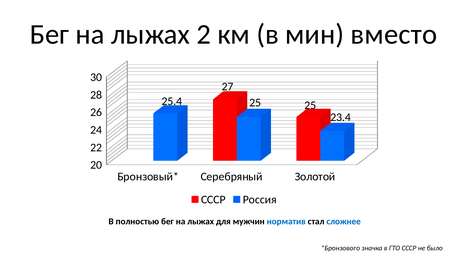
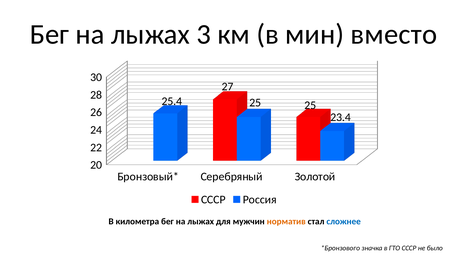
2: 2 -> 3 (204, 35)
полностью: полностью -> километра (137, 222)
норматив colour: blue -> orange (286, 222)
